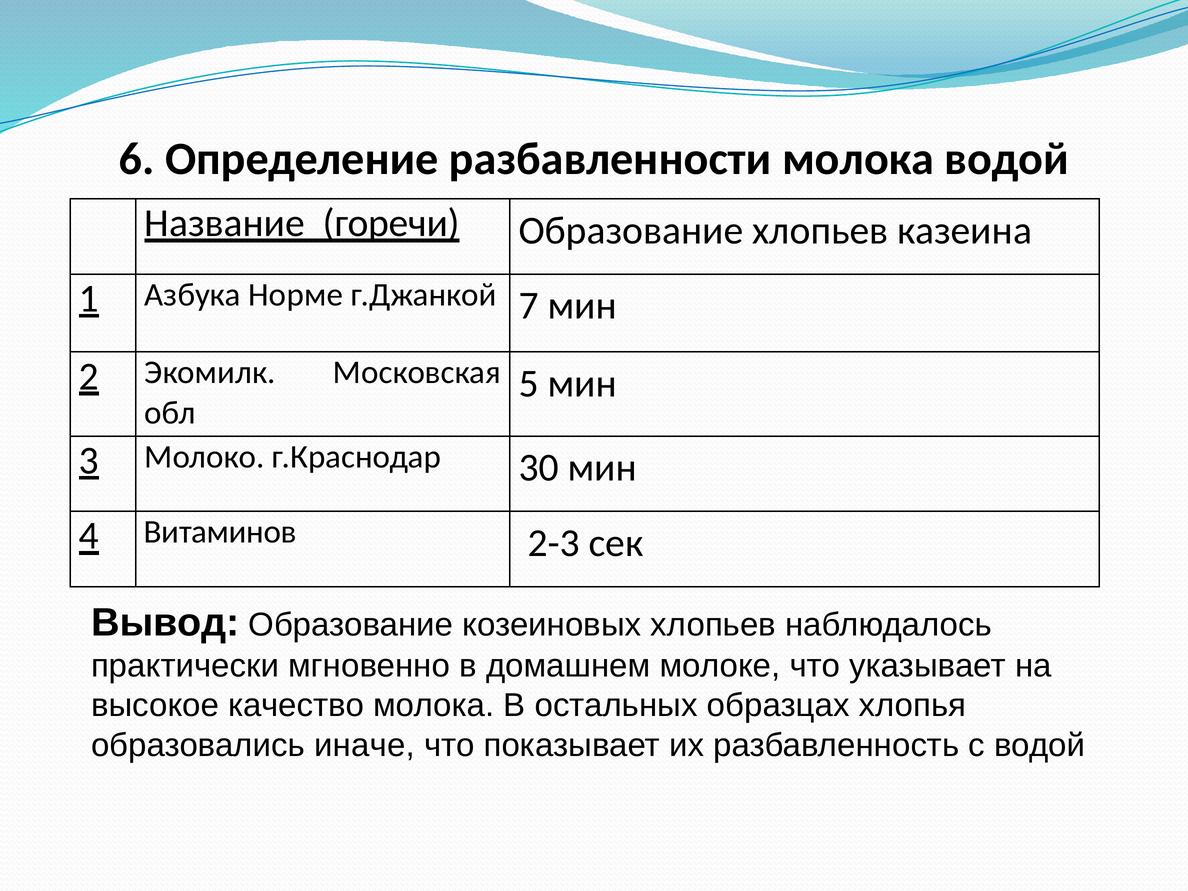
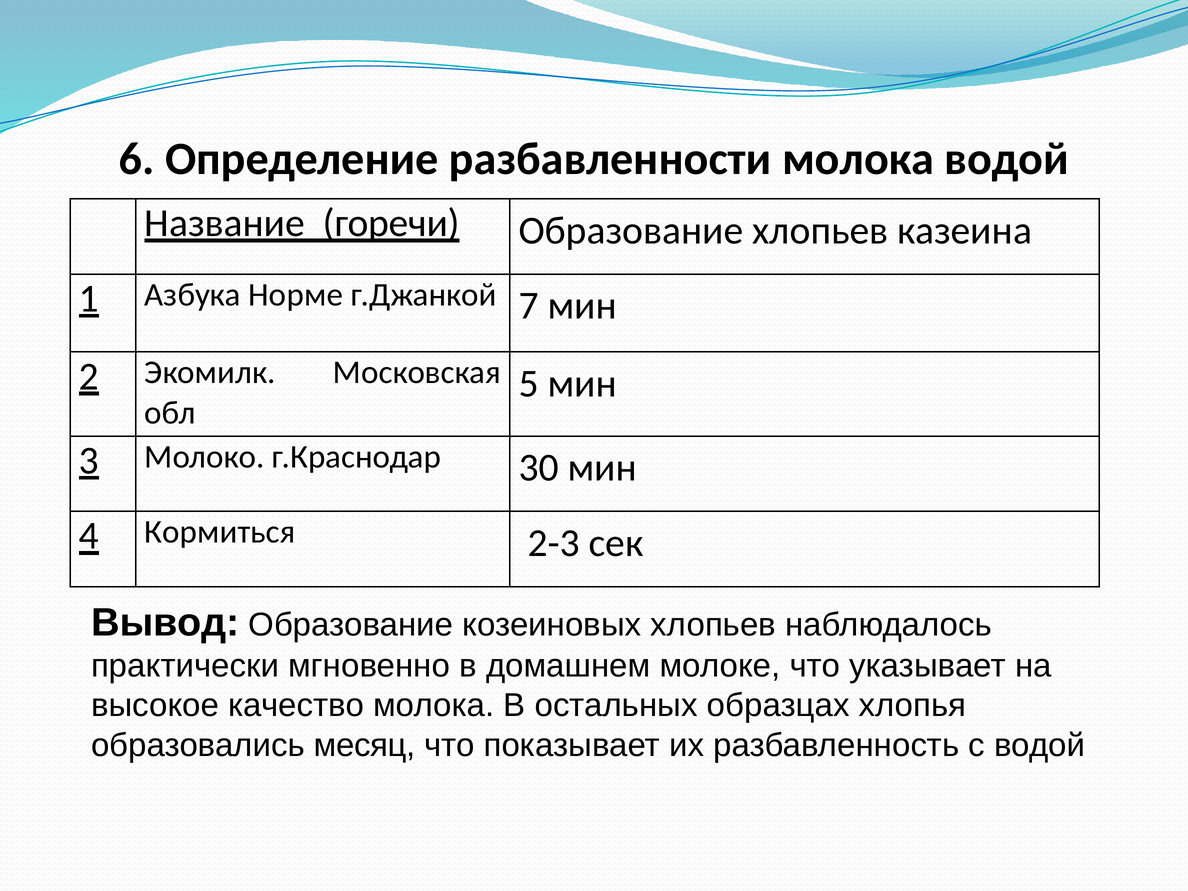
Витаминов: Витаминов -> Кормиться (220, 532)
иначе: иначе -> месяц (365, 745)
